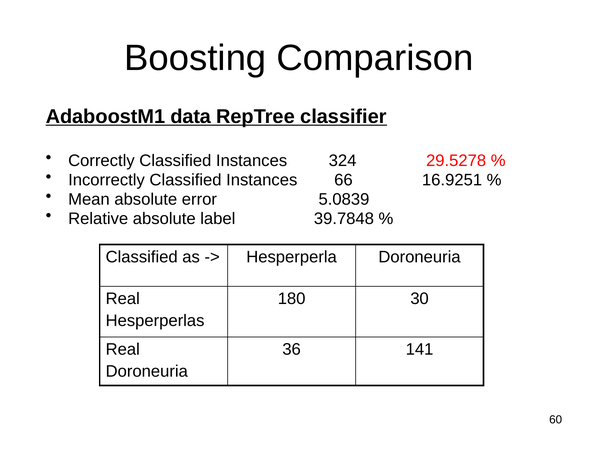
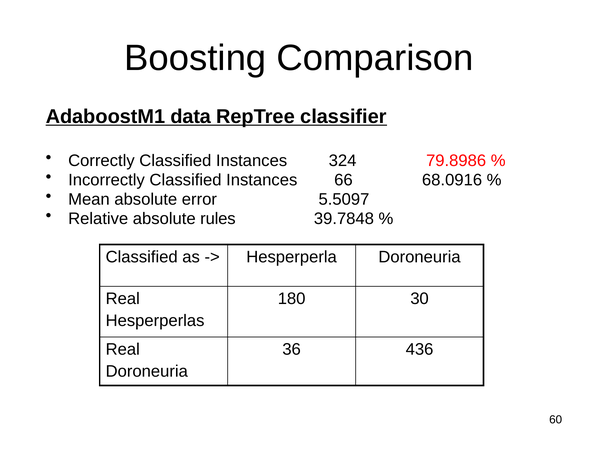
29.5278: 29.5278 -> 79.8986 (456, 160)
16.9251: 16.9251 -> 68.0916 (452, 180)
5.0839: 5.0839 -> 5.5097 (344, 199)
label: label -> rules (218, 218)
141: 141 -> 436 (420, 349)
